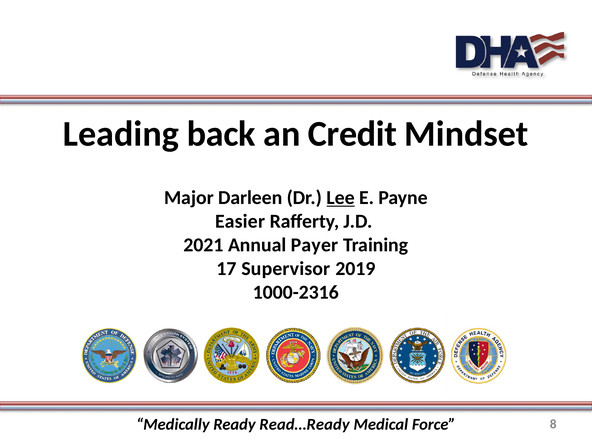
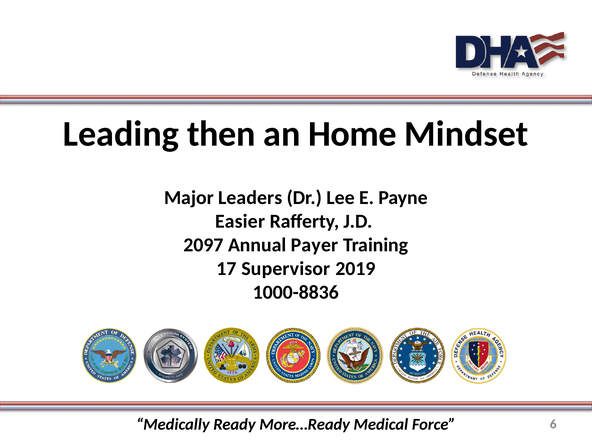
back: back -> then (221, 134)
Credit: Credit -> Home (352, 134)
Darleen: Darleen -> Leaders (250, 198)
Lee underline: present -> none (341, 198)
2021: 2021 -> 2097 (204, 245)
1000-2316: 1000-2316 -> 1000-8836 (296, 292)
Read…Ready: Read…Ready -> More…Ready (305, 424)
8: 8 -> 6 (553, 424)
